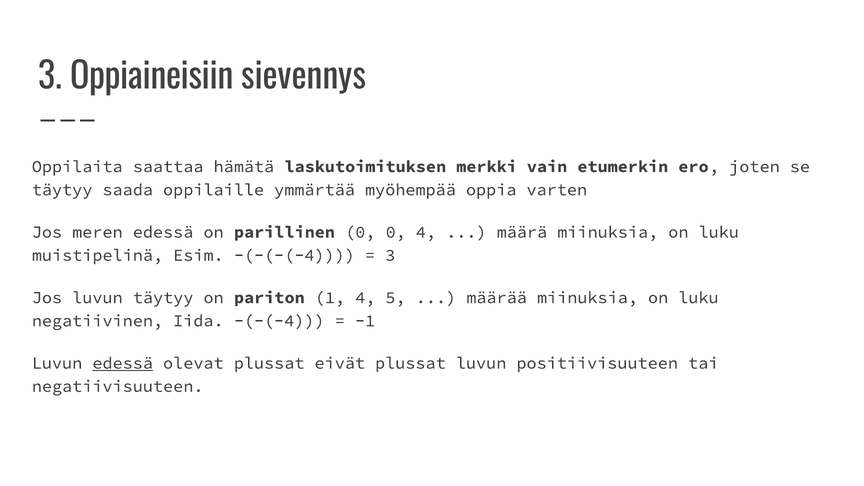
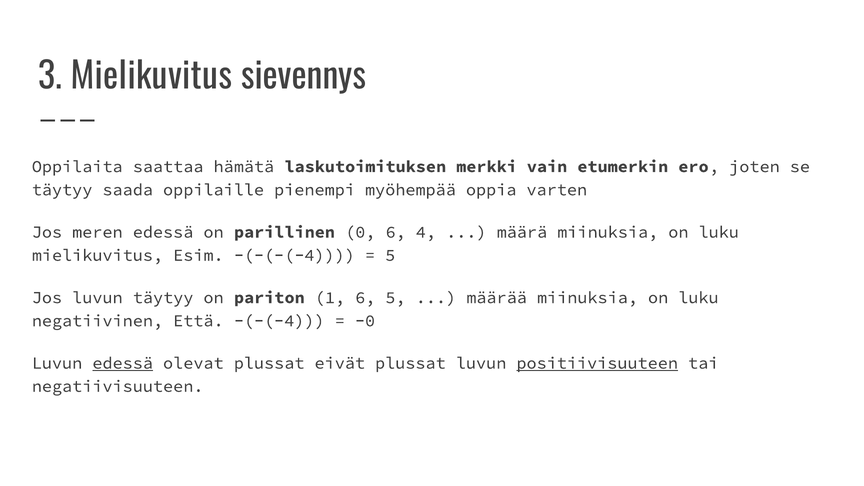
3 Oppiaineisiin: Oppiaineisiin -> Mielikuvitus (151, 77)
ymmärtää: ymmärtää -> pienempi (315, 190)
0 0: 0 -> 6 (396, 232)
muistipelinä: muistipelinä -> mielikuvitus (97, 255)
3: 3 -> 5 (390, 255)
1 4: 4 -> 6 (365, 298)
Iida: Iida -> Että (198, 321)
-1: -1 -> -0 (365, 321)
positiivisuuteen underline: none -> present (597, 363)
